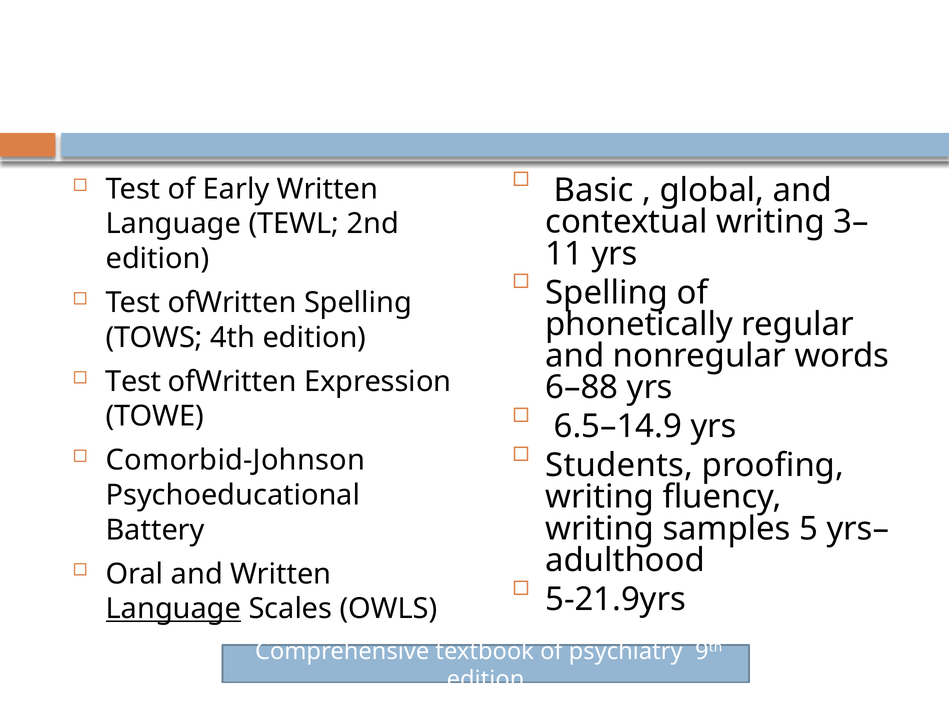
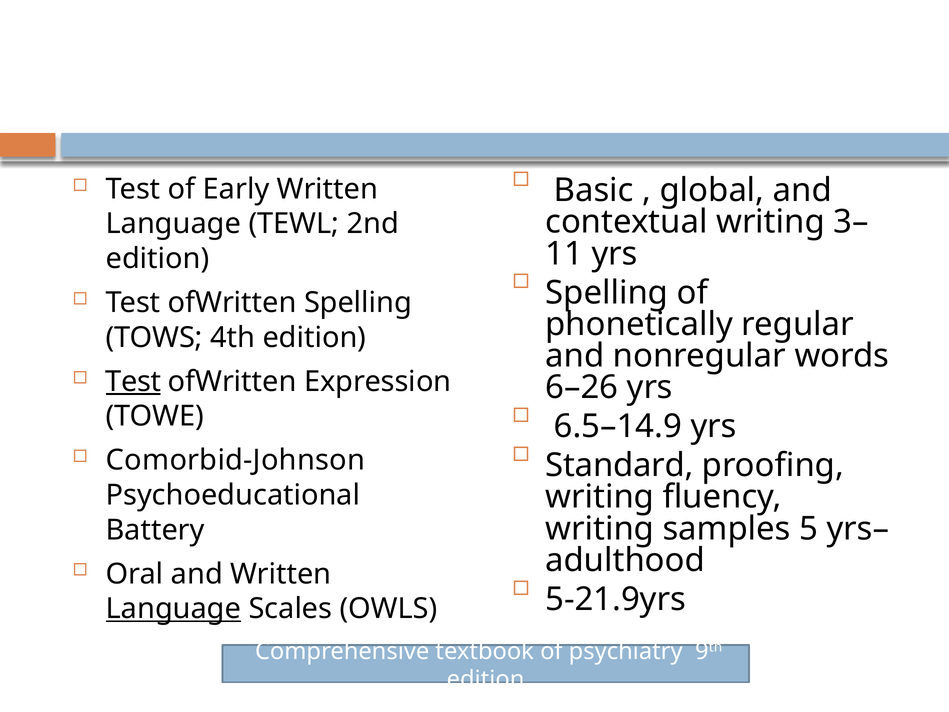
Test underline: none -> present (133, 381)
6–88: 6–88 -> 6–26 (582, 387)
Students: Students -> Standard (619, 465)
